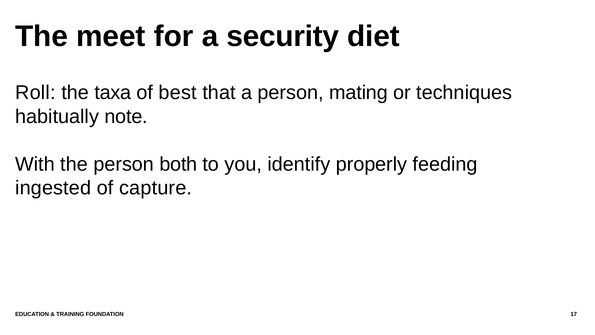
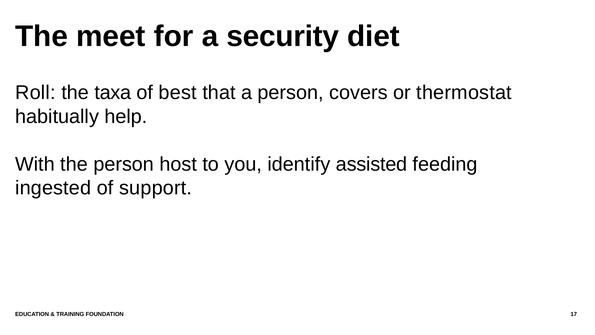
mating: mating -> covers (358, 93)
techniques: techniques -> thermostat (464, 93)
note: note -> help (126, 116)
both: both -> host (178, 164)
properly: properly -> assisted (372, 164)
capture: capture -> support (156, 188)
